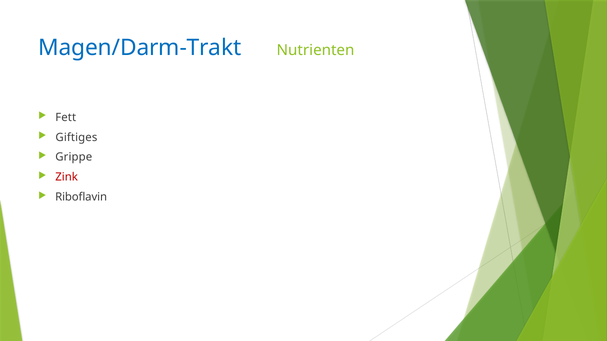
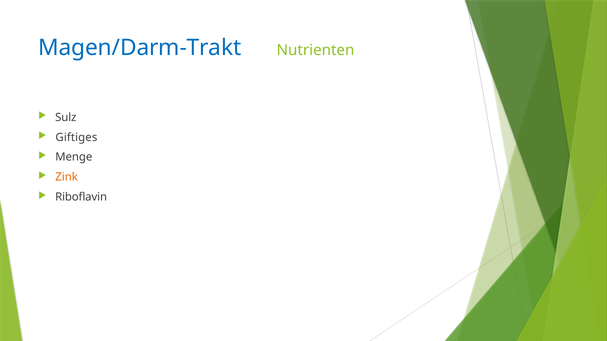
Fett: Fett -> Sulz (66, 117)
Grippe: Grippe -> Menge (74, 157)
Zink colour: red -> orange (67, 177)
